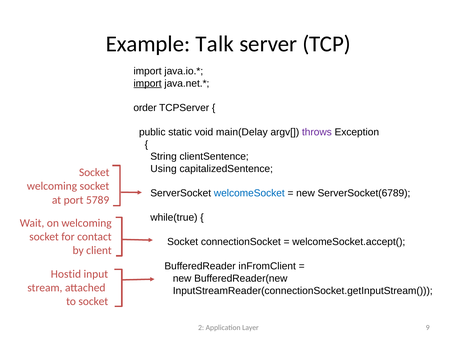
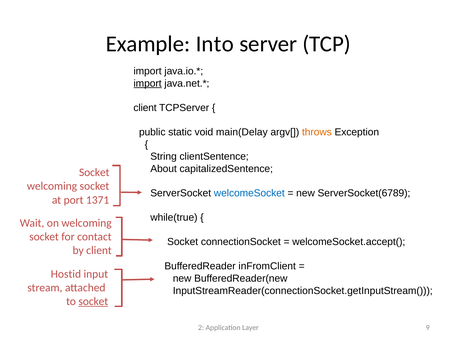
Talk: Talk -> Into (215, 44)
order: order -> client (145, 108)
throws colour: purple -> orange (317, 132)
Using: Using -> About (164, 169)
5789: 5789 -> 1371 (98, 200)
socket underline: none -> present (93, 301)
